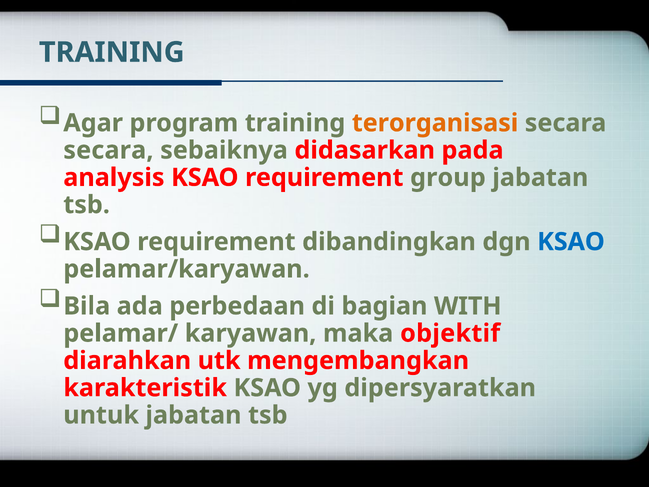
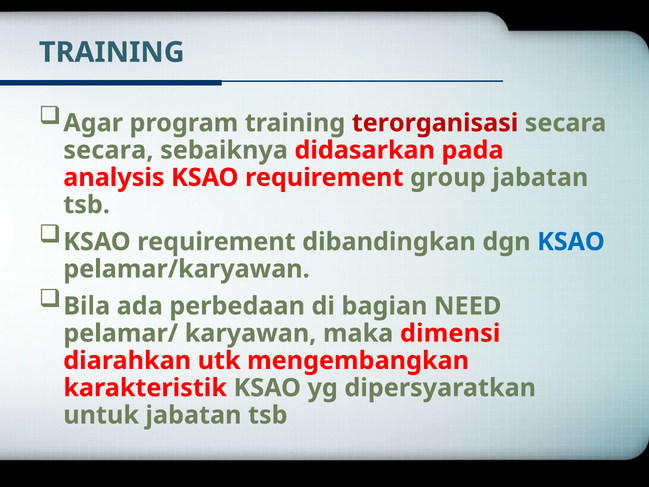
terorganisasi colour: orange -> red (435, 123)
WITH: WITH -> NEED (468, 306)
objektif: objektif -> dimensi (450, 333)
